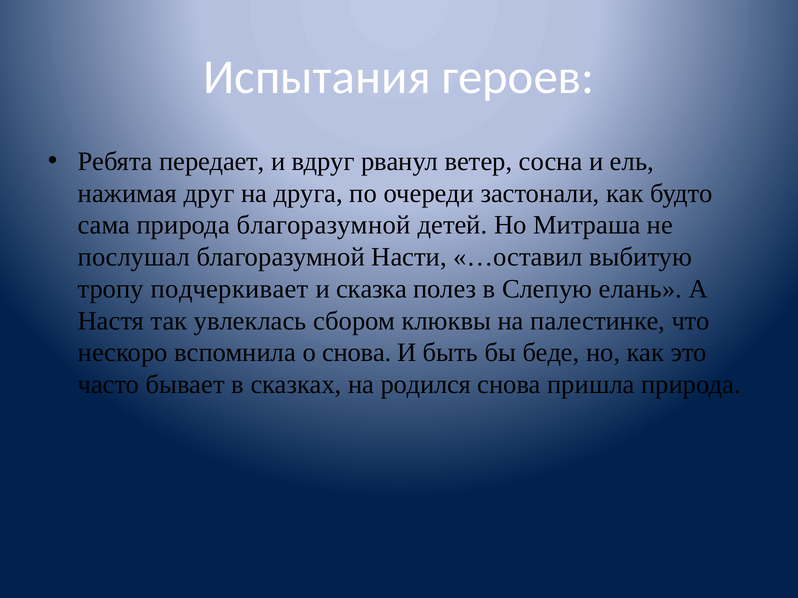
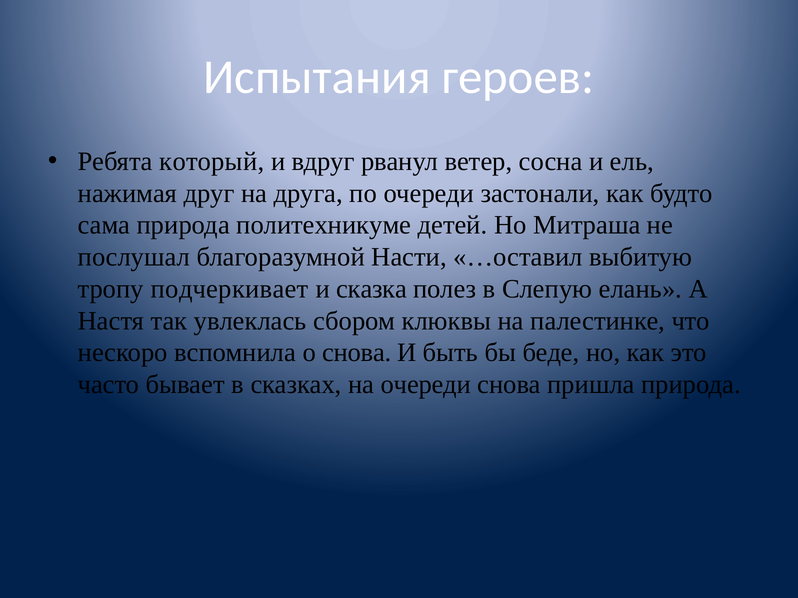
передает: передает -> который (212, 161)
природа благоразумной: благоразумной -> политехникуме (324, 225)
на родился: родился -> очереди (426, 385)
